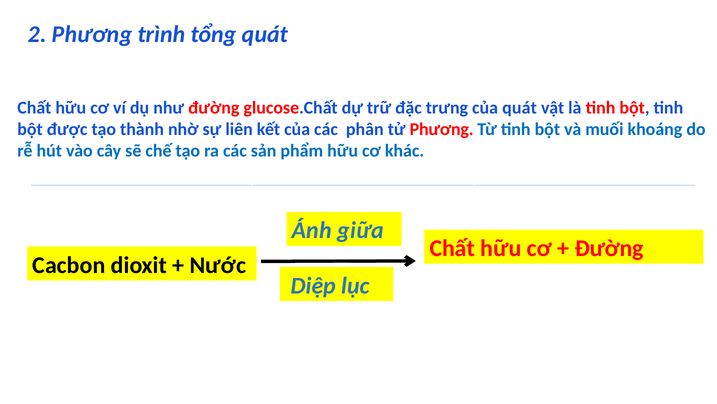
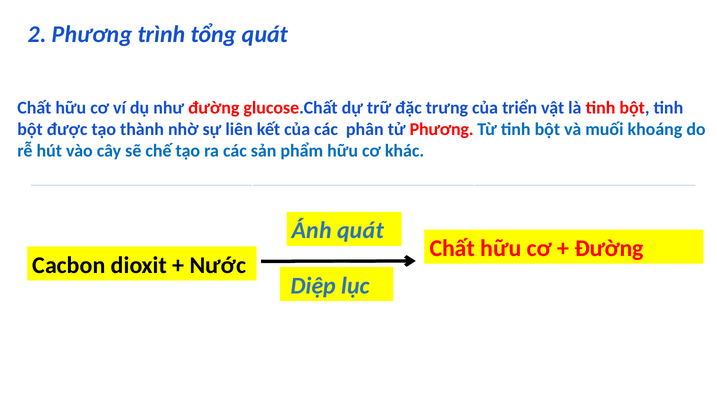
của quát: quát -> triển (520, 108)
giữa: giữa -> quát (361, 230)
